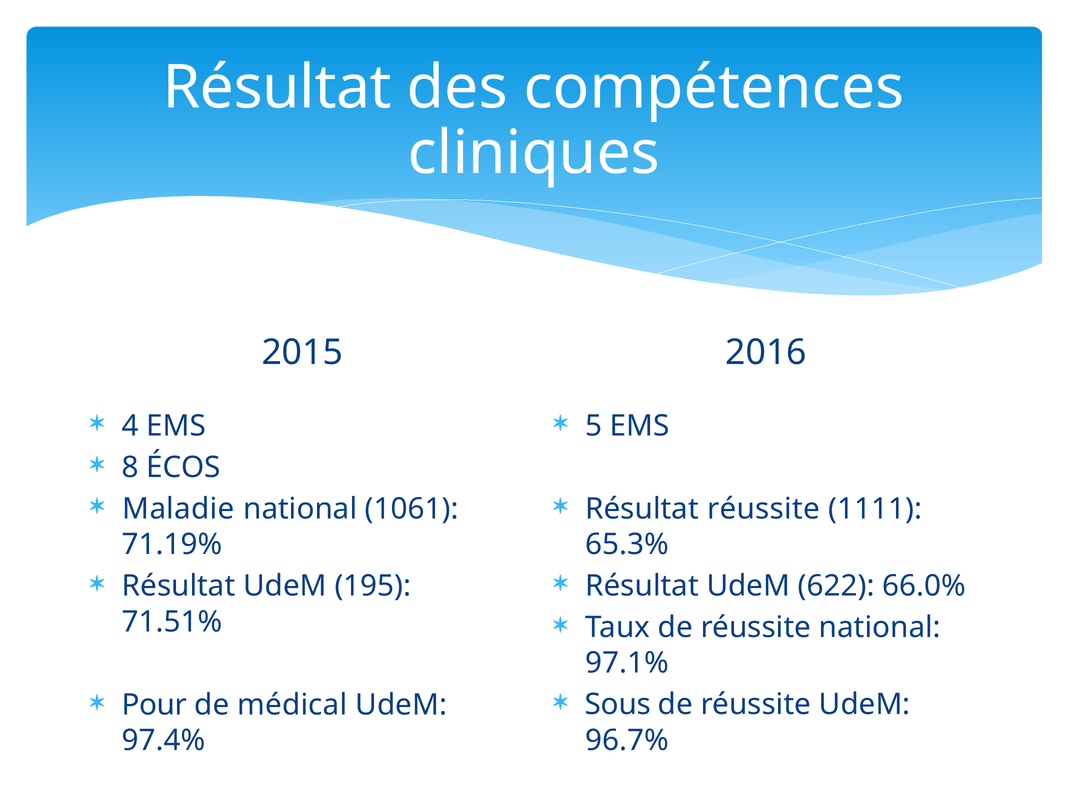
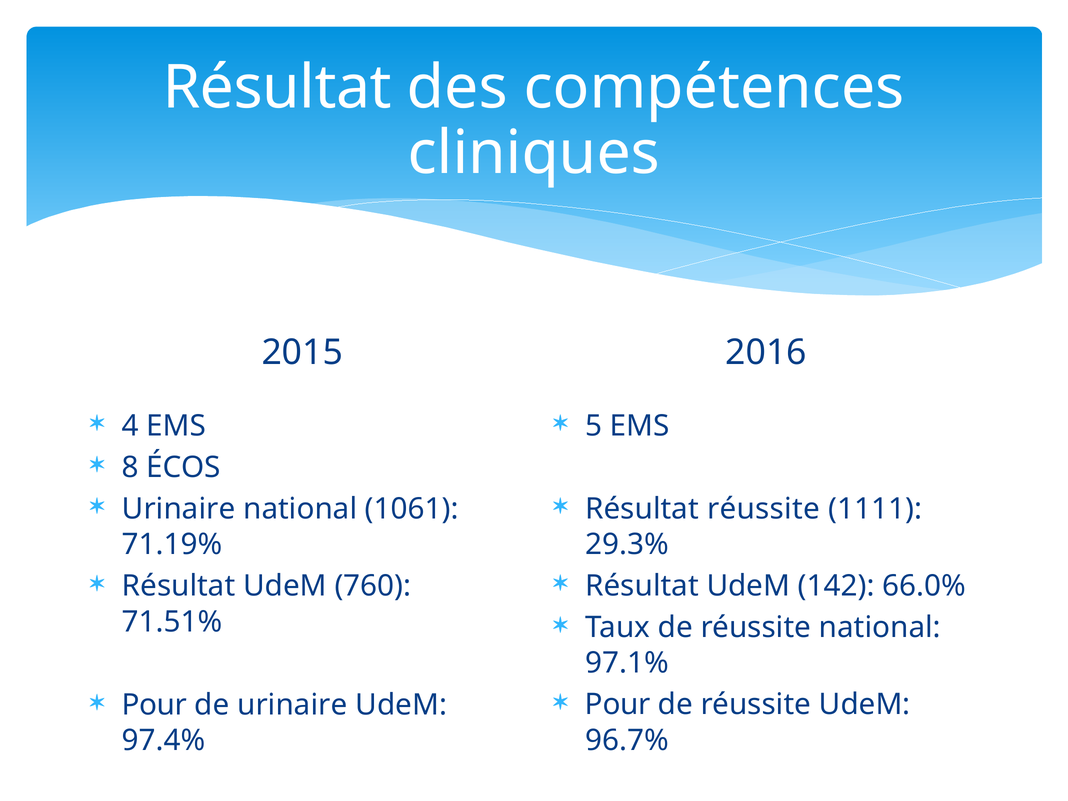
Maladie: Maladie -> Urinaire (179, 509)
65.3%: 65.3% -> 29.3% (627, 544)
622: 622 -> 142 (836, 586)
195: 195 -> 760 (373, 586)
Sous: Sous -> Pour (618, 705)
de médical: médical -> urinaire (292, 705)
